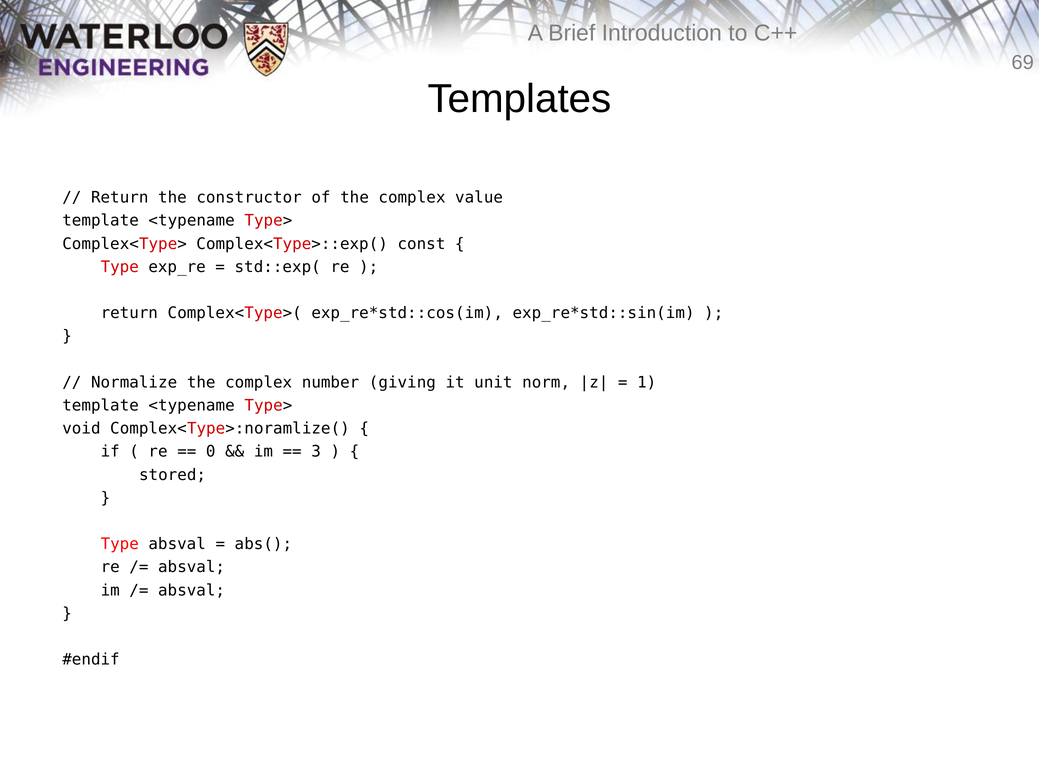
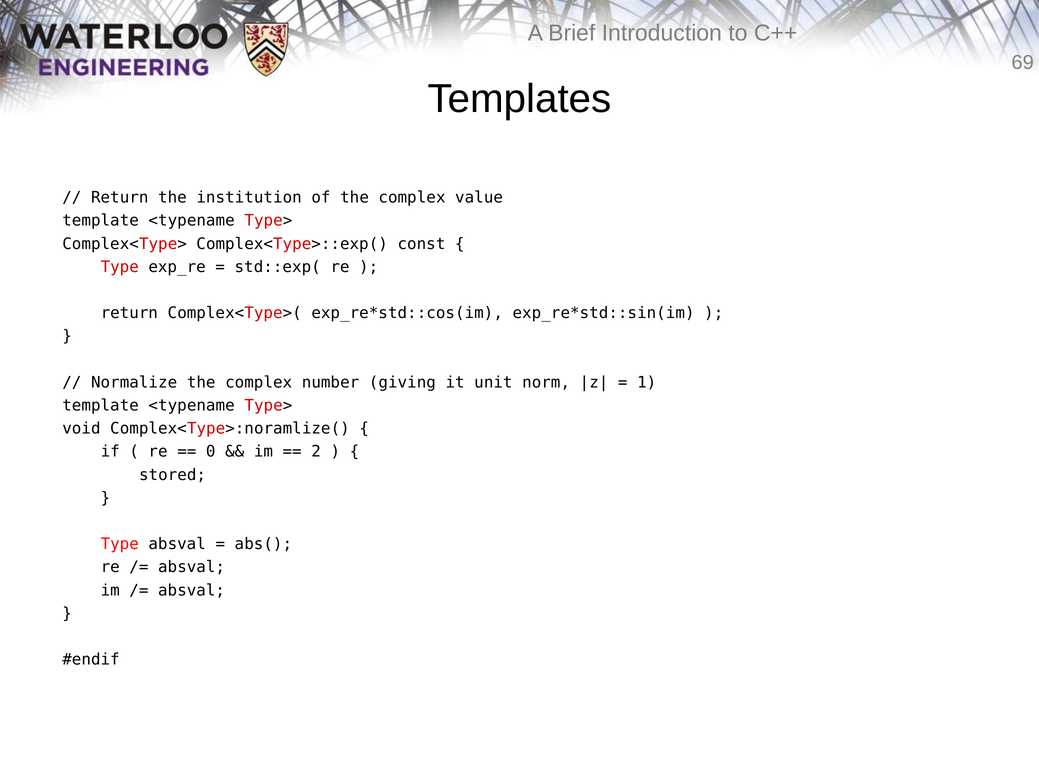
constructor: constructor -> institution (249, 198)
3: 3 -> 2 (316, 452)
